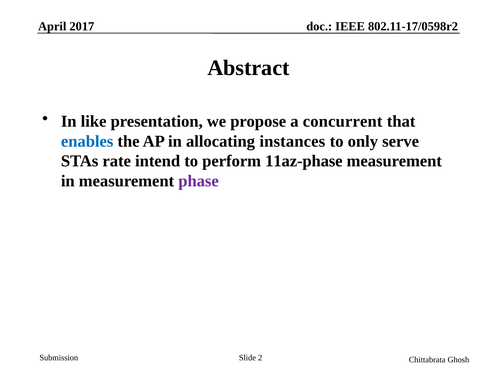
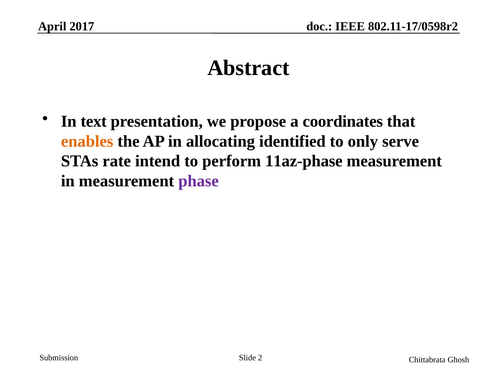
like: like -> text (94, 121)
concurrent: concurrent -> coordinates (343, 121)
enables colour: blue -> orange (87, 141)
instances: instances -> identified (292, 141)
